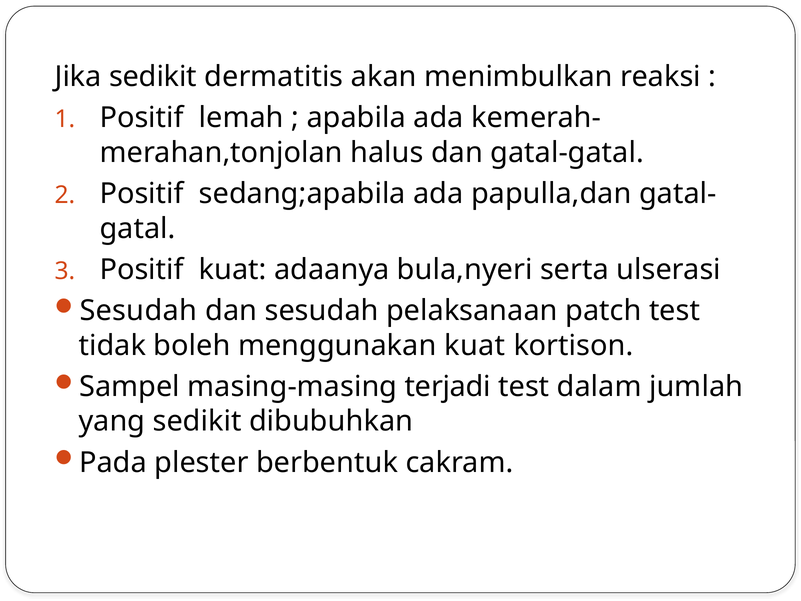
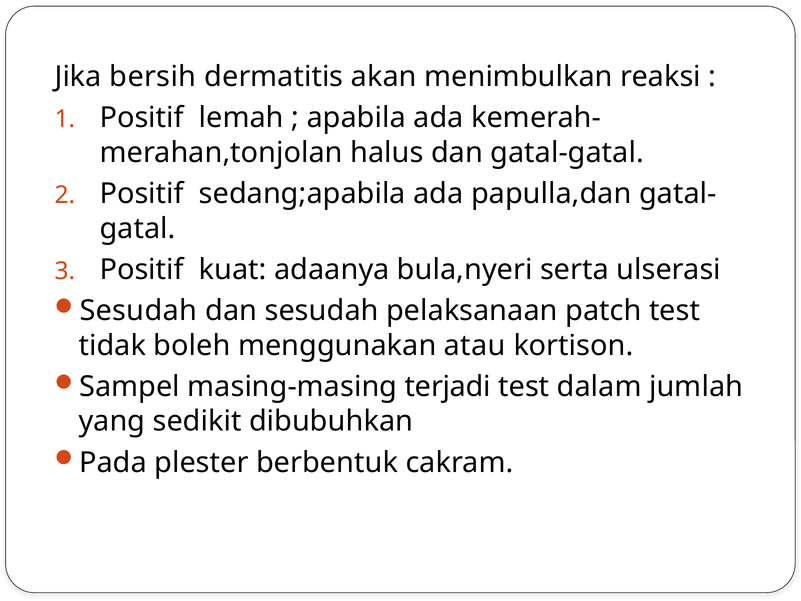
Jika sedikit: sedikit -> bersih (153, 77)
menggunakan kuat: kuat -> atau (475, 345)
